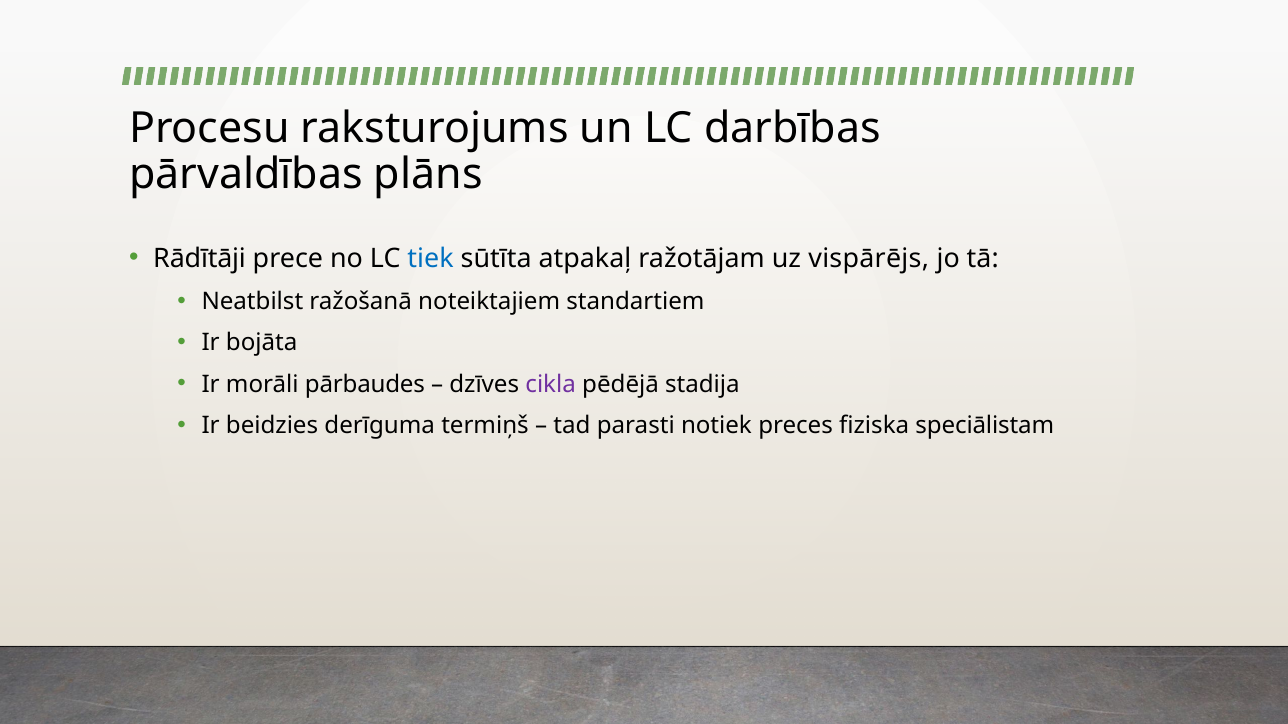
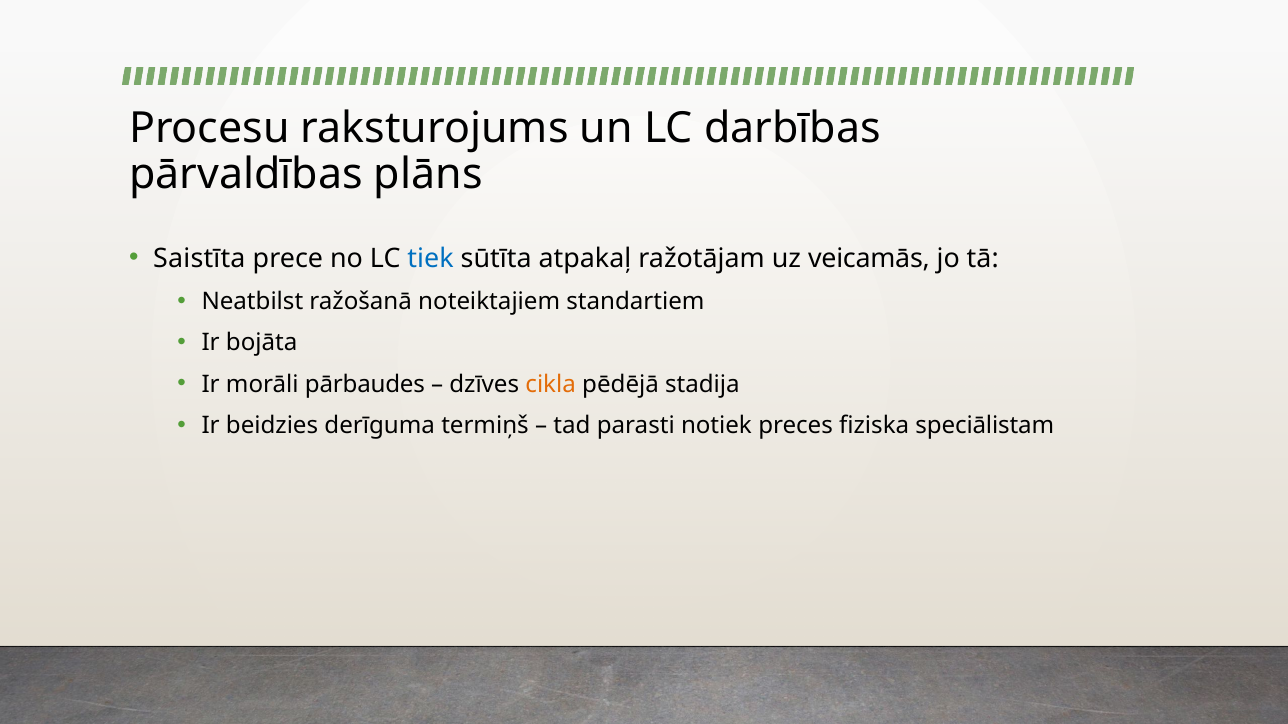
Rādītāji: Rādītāji -> Saistīta (199, 259)
vispārējs: vispārējs -> veicamās (869, 259)
cikla colour: purple -> orange (551, 384)
